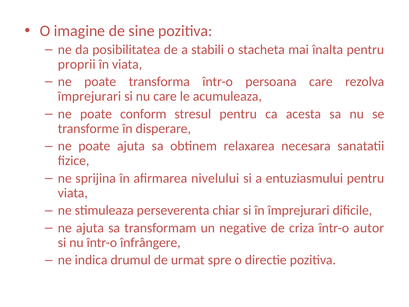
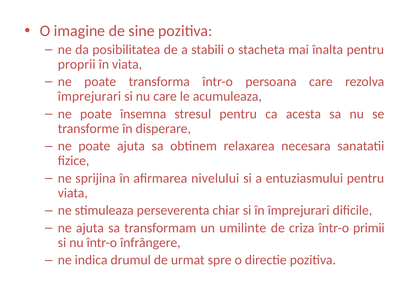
conform: conform -> însemna (143, 114)
negative: negative -> umilinte (243, 228)
autor: autor -> primii (369, 228)
